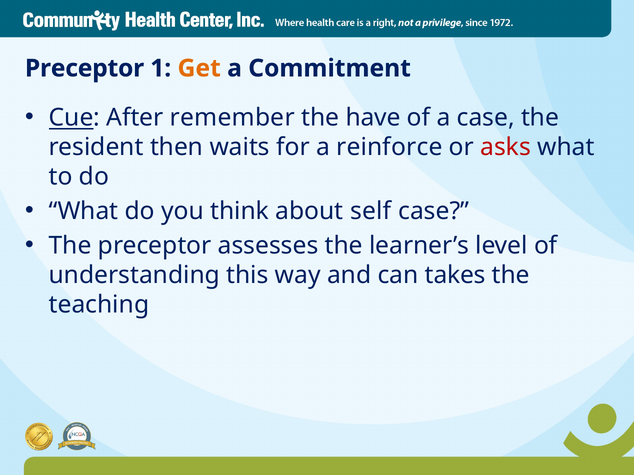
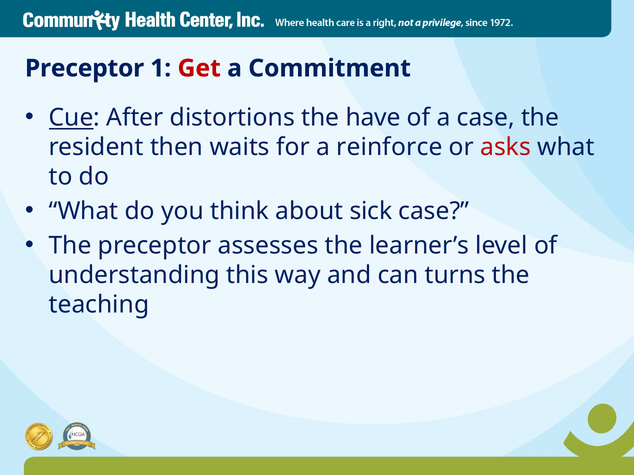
Get colour: orange -> red (199, 68)
remember: remember -> distortions (232, 118)
self: self -> sick (371, 211)
takes: takes -> turns (455, 275)
